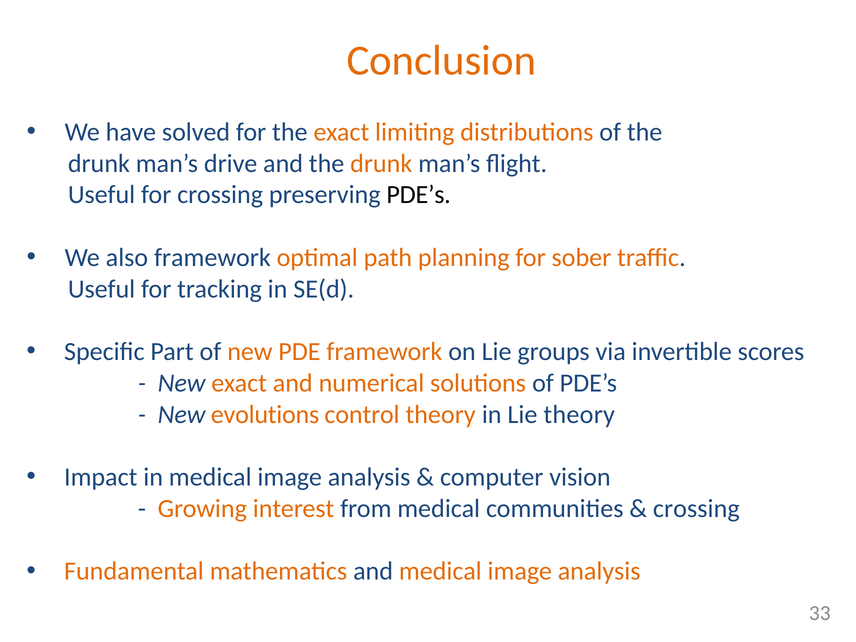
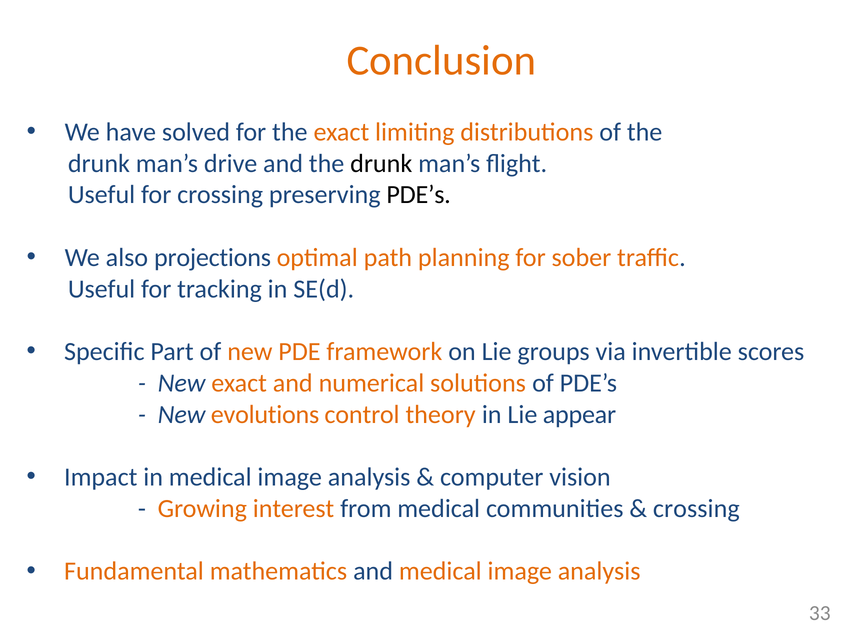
drunk colour: orange -> black (381, 163)
also framework: framework -> projections (213, 258)
Lie theory: theory -> appear (579, 414)
